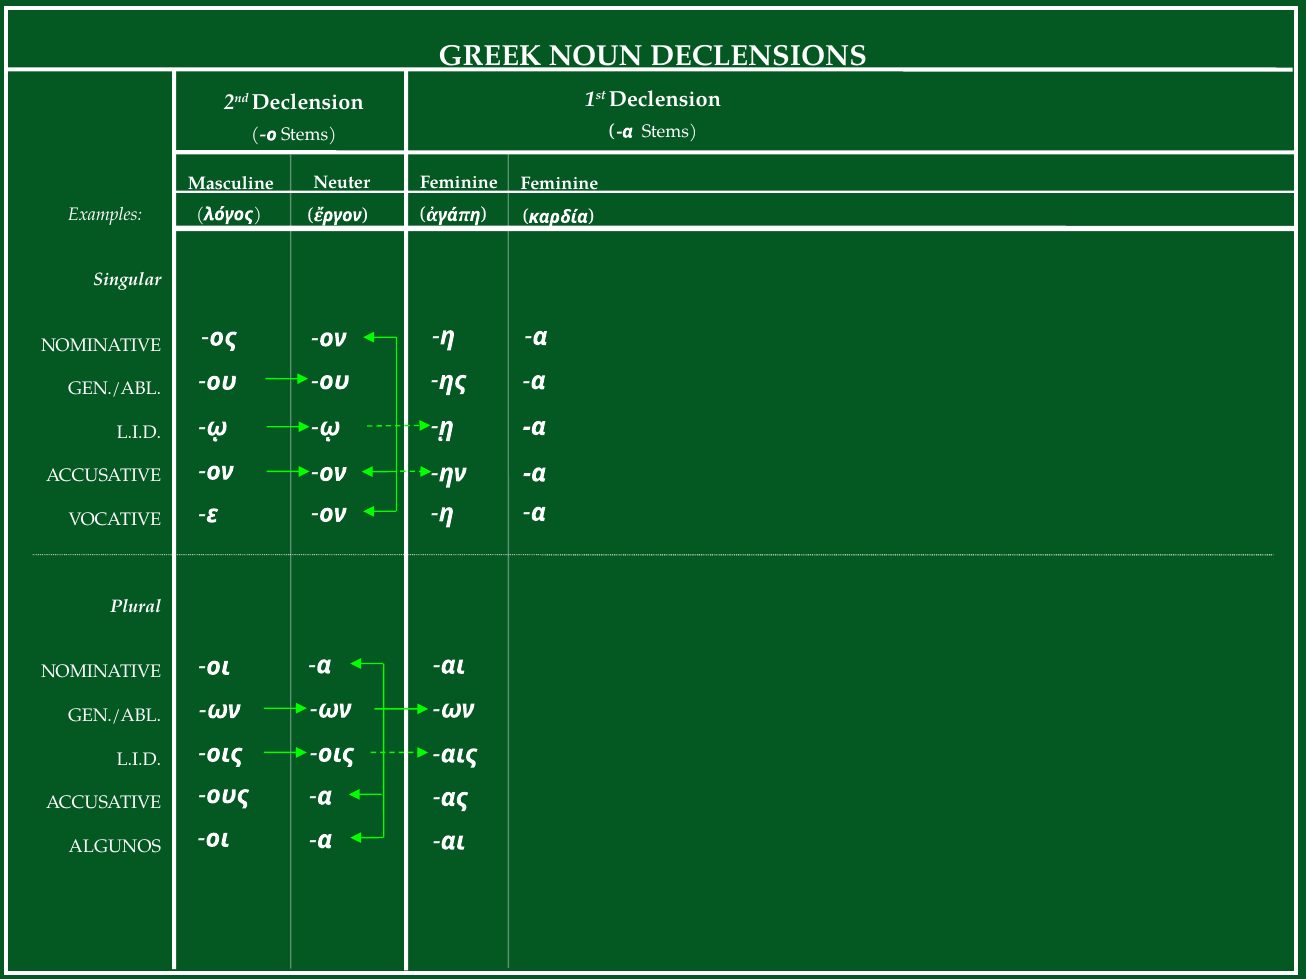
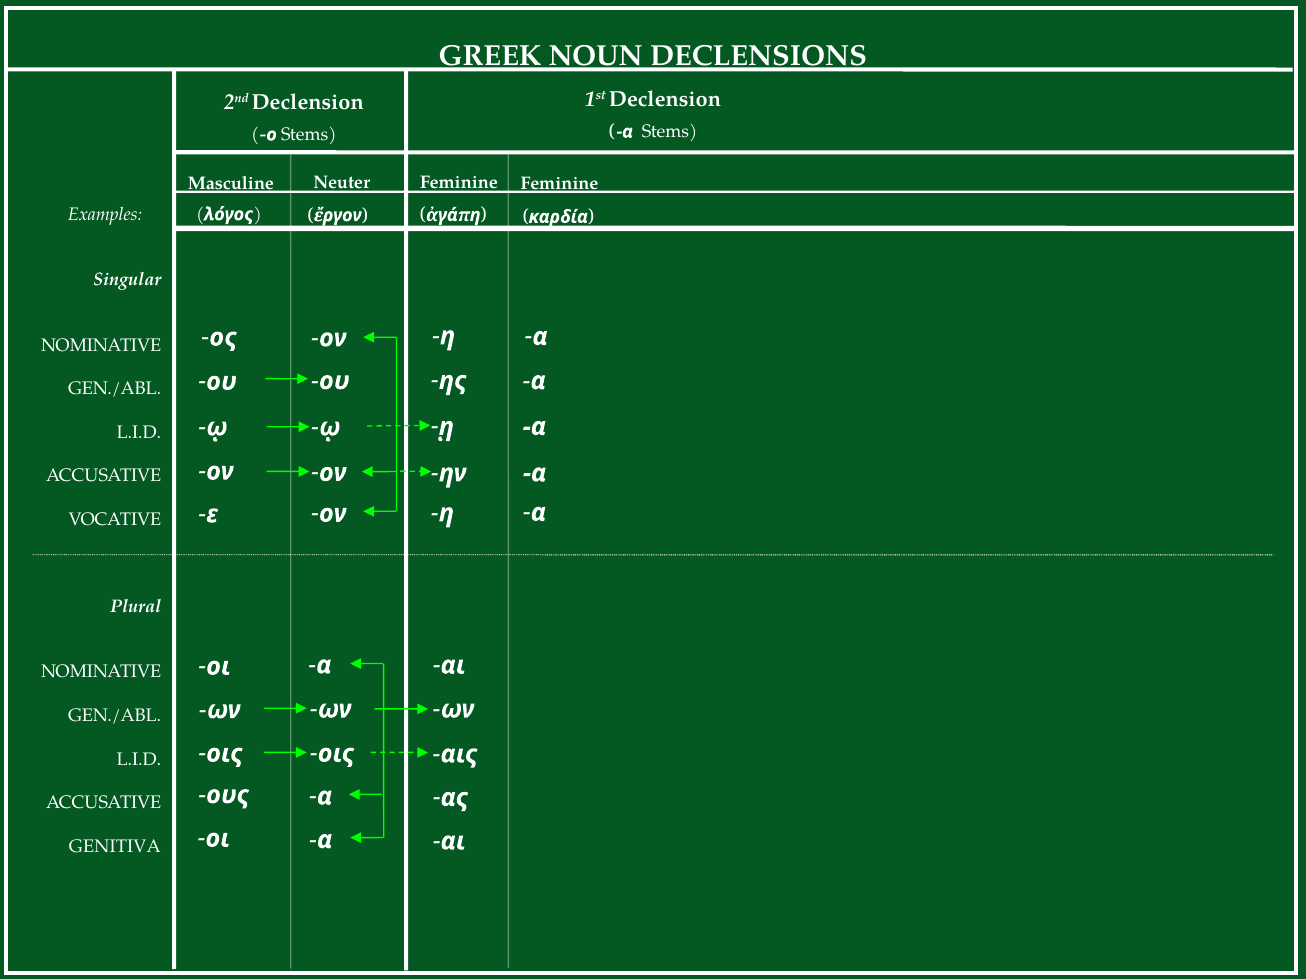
ALGUNOS: ALGUNOS -> GENITIVA (115, 847)
